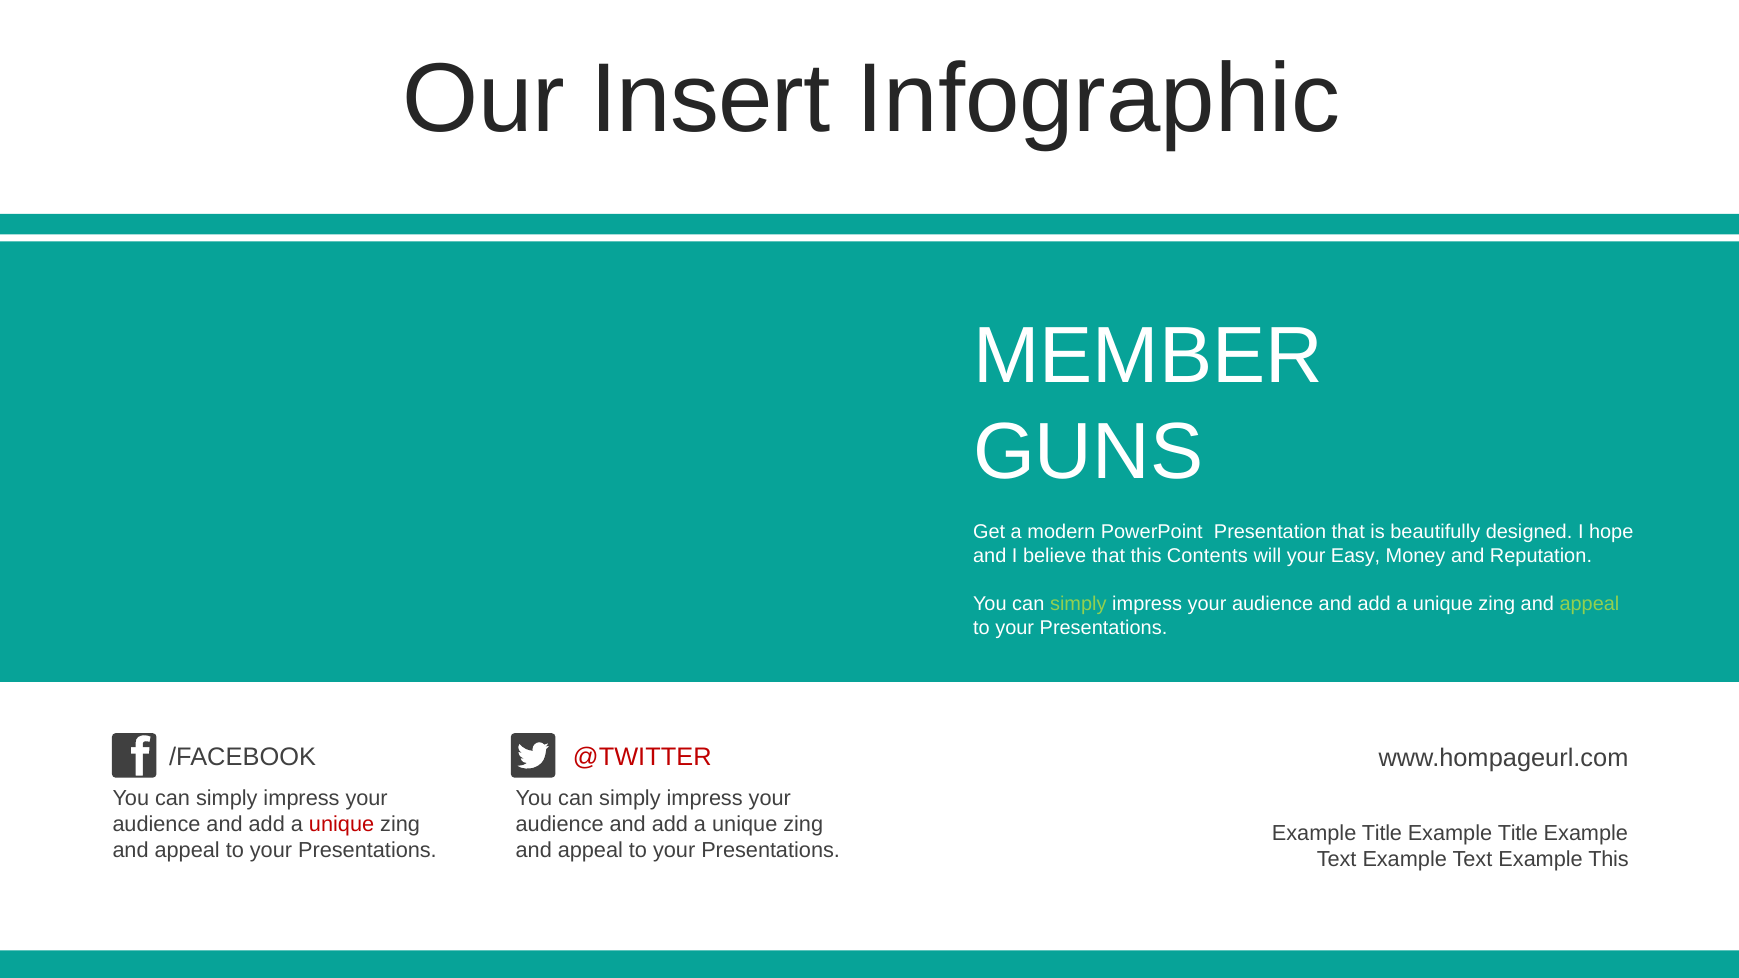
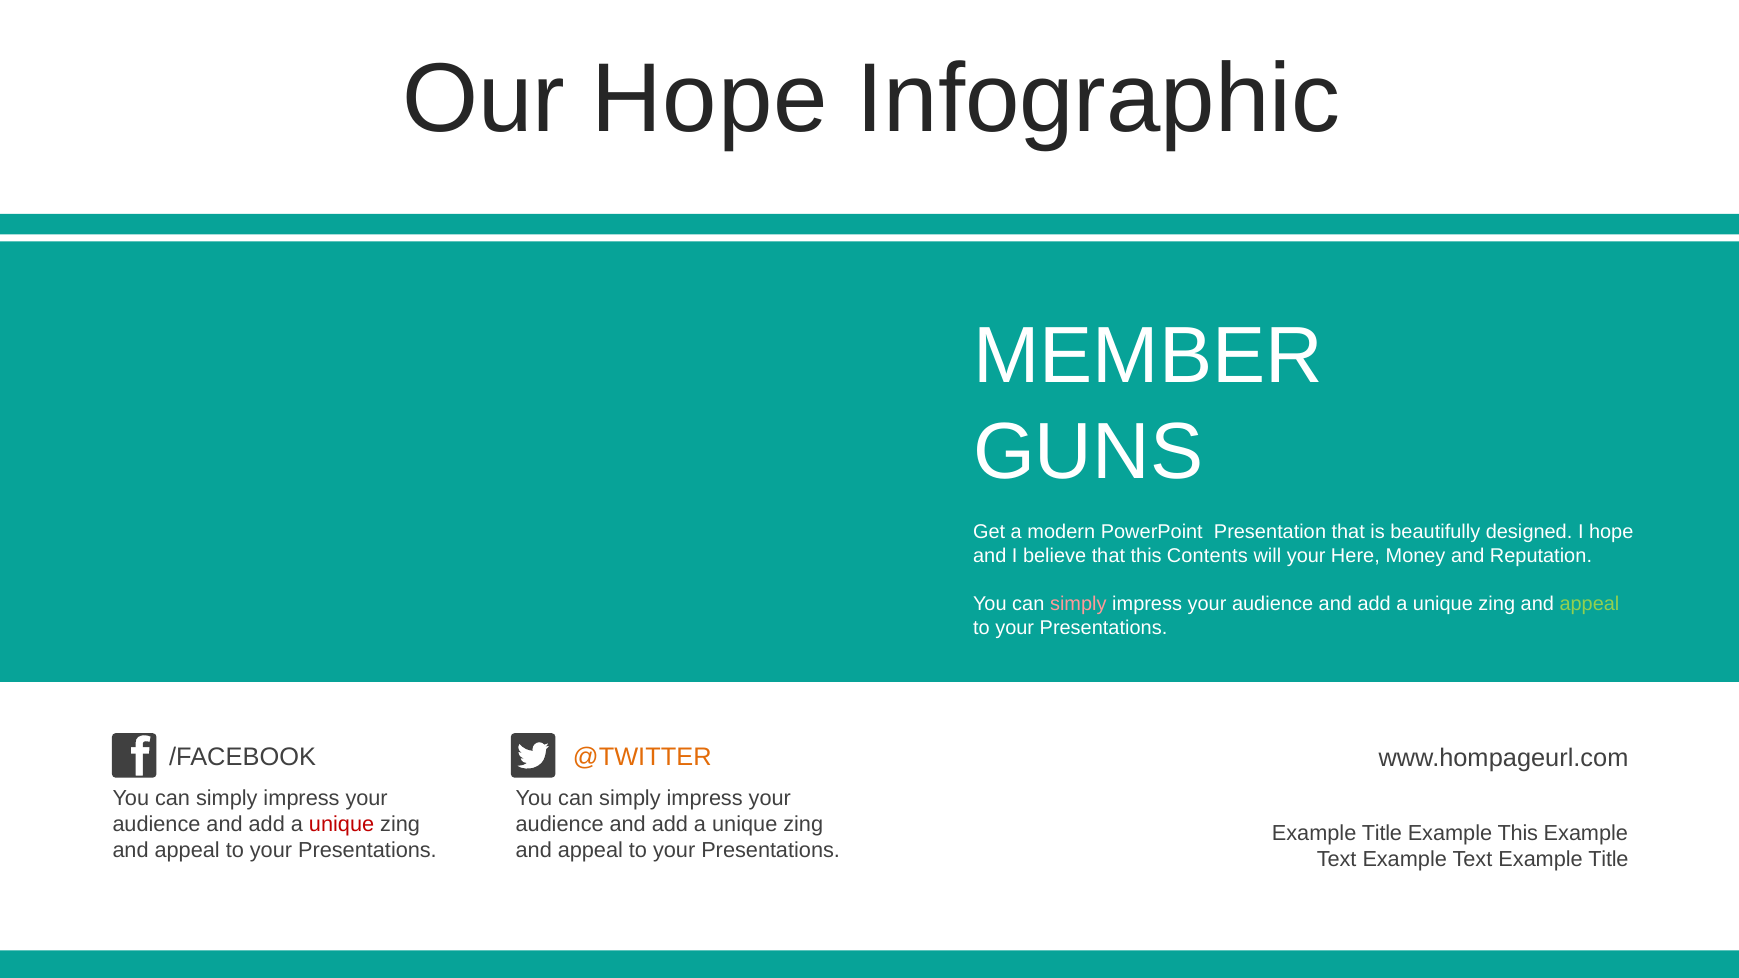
Our Insert: Insert -> Hope (710, 99)
Easy: Easy -> Here (1355, 556)
simply colour: light green -> pink (1078, 604)
@TWITTER colour: red -> orange (642, 758)
Title: Title -> This (1518, 833)
Text Example This: This -> Title (1609, 859)
